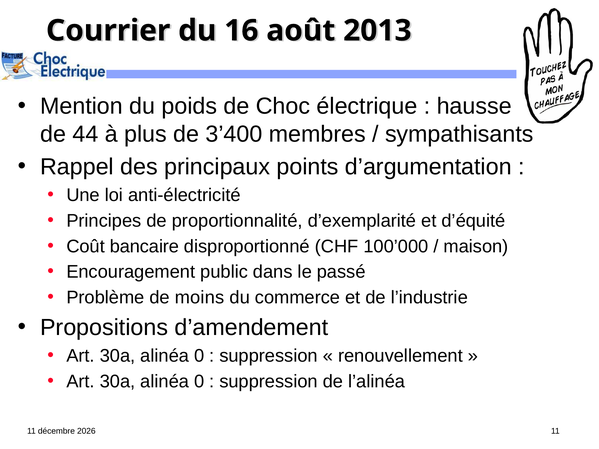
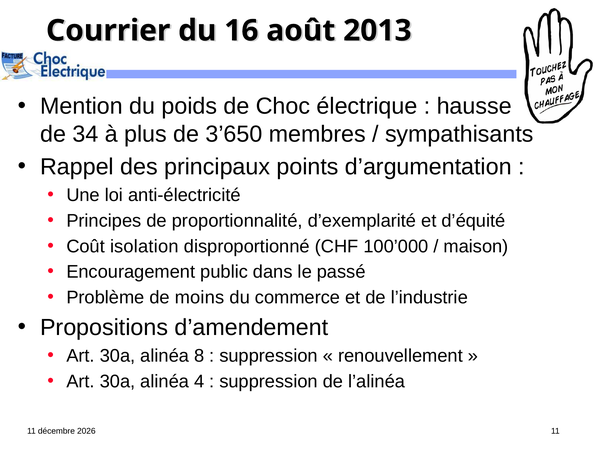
44: 44 -> 34 (85, 134)
3’400: 3’400 -> 3’650 (234, 134)
bancaire: bancaire -> isolation (144, 246)
0: 0 -> 8 (199, 356)
0: 0 -> 4 (199, 382)
